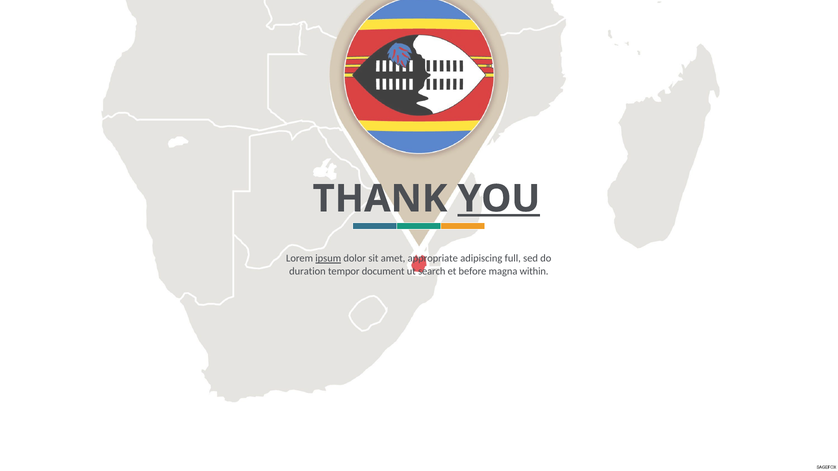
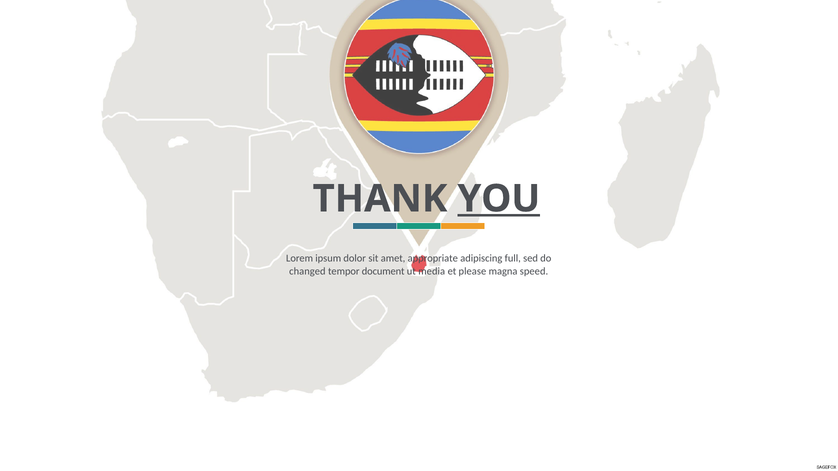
ipsum underline: present -> none (328, 259)
duration: duration -> changed (307, 271)
search: search -> media (432, 271)
before: before -> please (472, 271)
within: within -> speed (534, 271)
